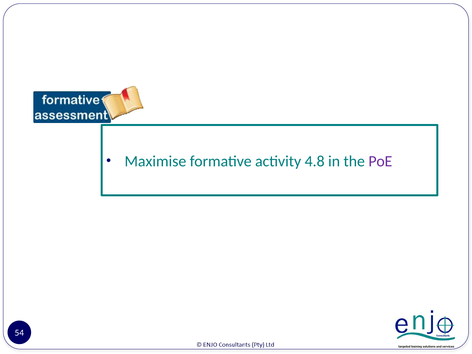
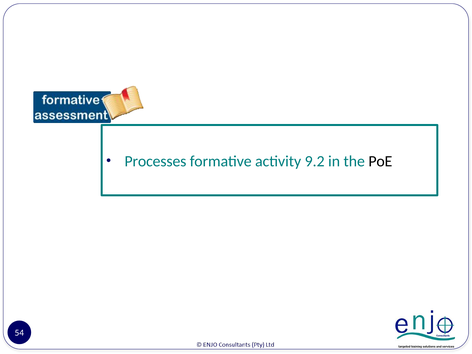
Maximise: Maximise -> Processes (155, 161)
4.8: 4.8 -> 9.2 (315, 161)
PoE colour: purple -> black (380, 161)
